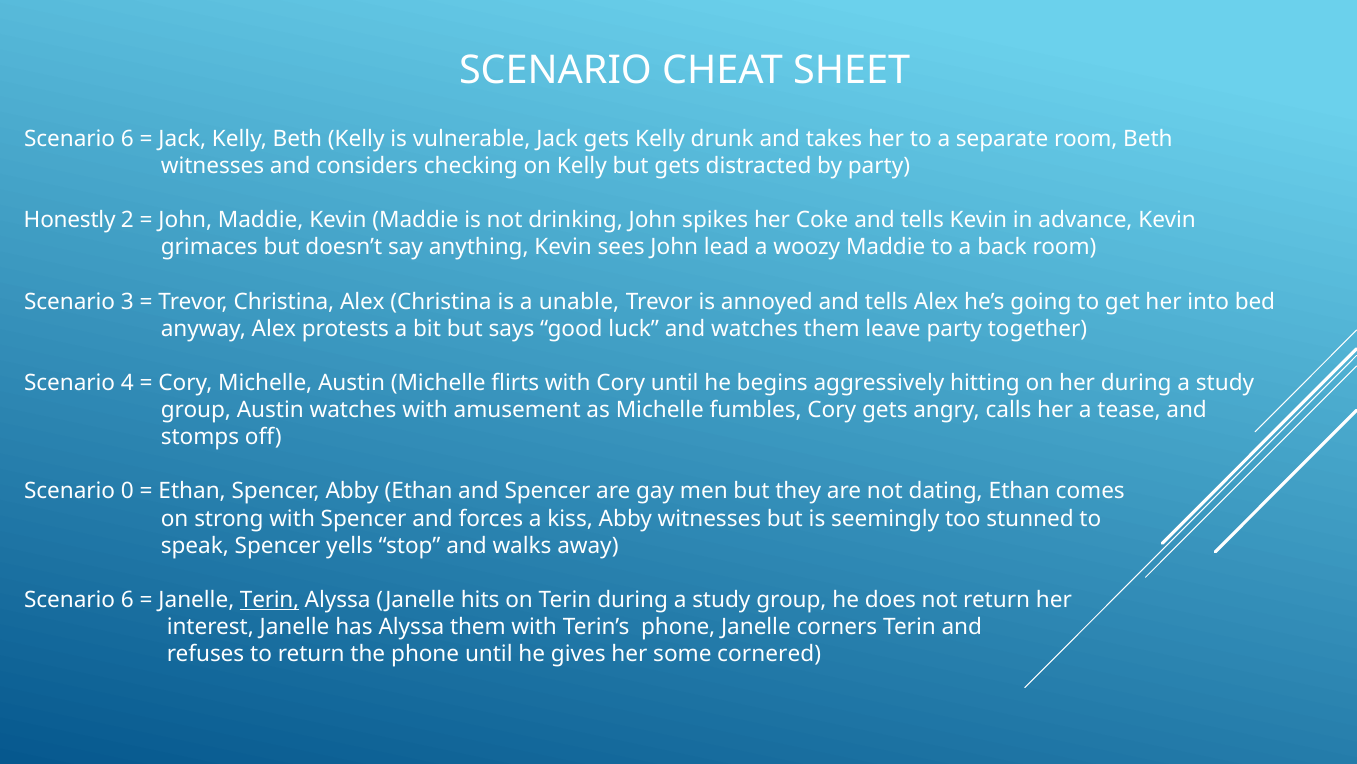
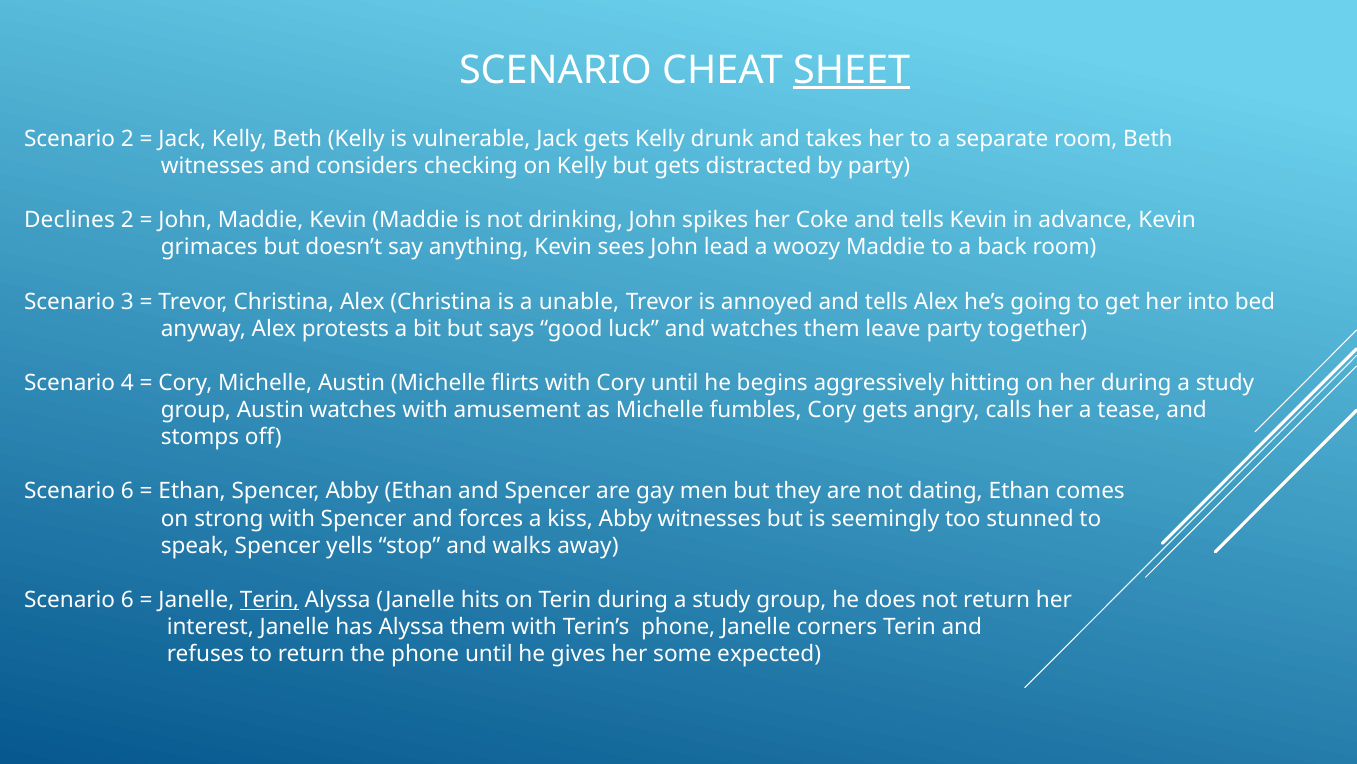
SHEET underline: none -> present (852, 71)
6: 6 -> 2 (127, 139)
Honestly: Honestly -> Declines (69, 220)
0: 0 -> 6 (127, 491)
cornered: cornered -> expected (769, 654)
